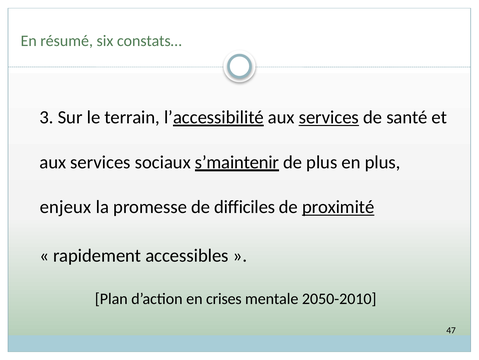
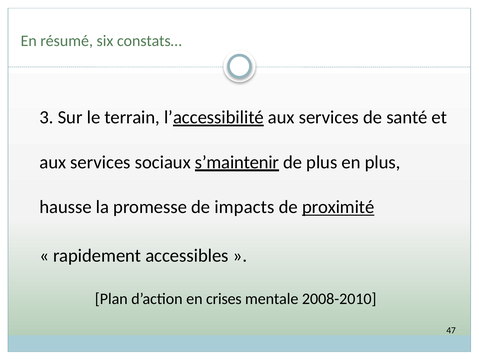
services underline: present -> none (329, 117)
enjeux: enjeux -> hausse (66, 207)
difficiles: difficiles -> impacts (244, 207)
2050-2010: 2050-2010 -> 2008-2010 (339, 298)
